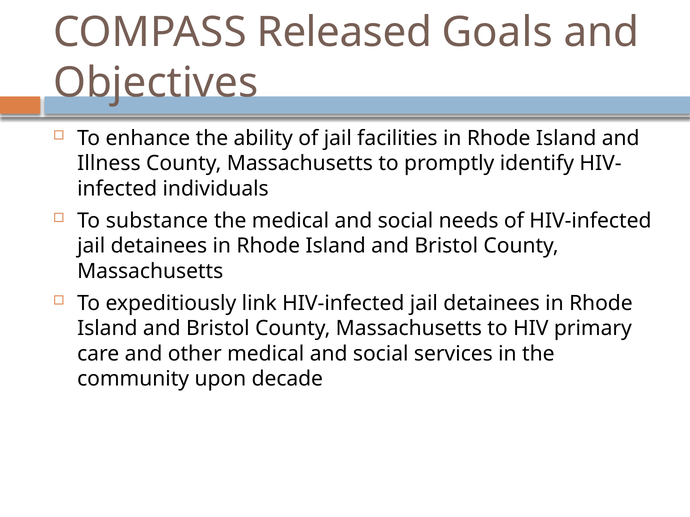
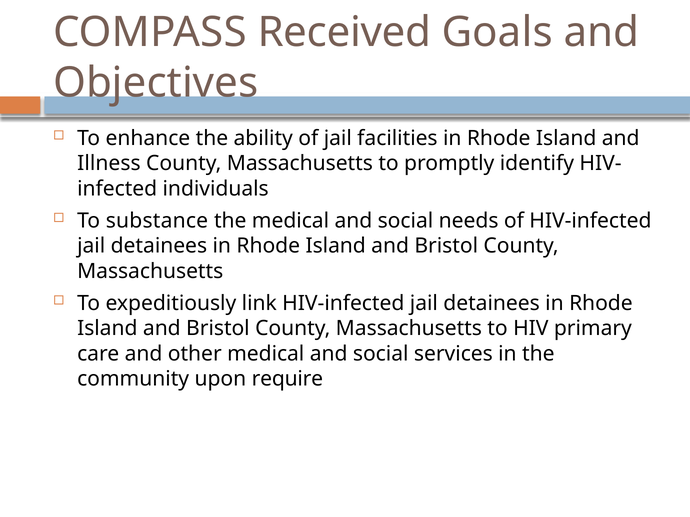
Released: Released -> Received (344, 32)
decade: decade -> require (287, 379)
